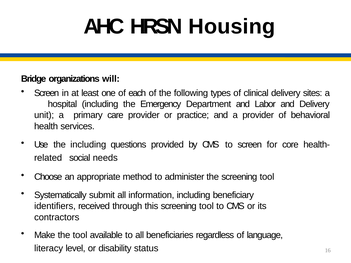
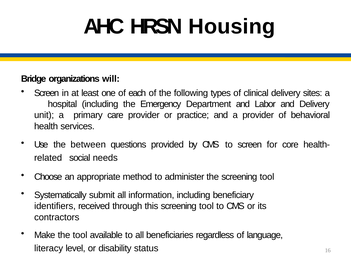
the including: including -> between (88, 145)
